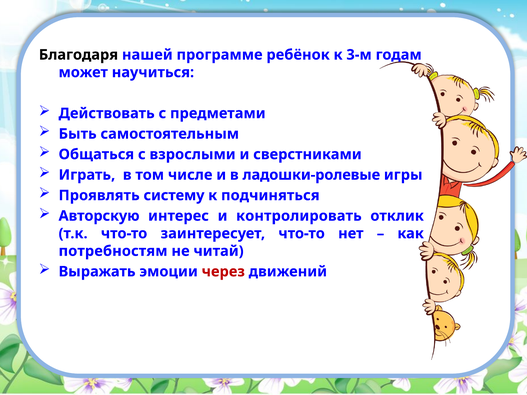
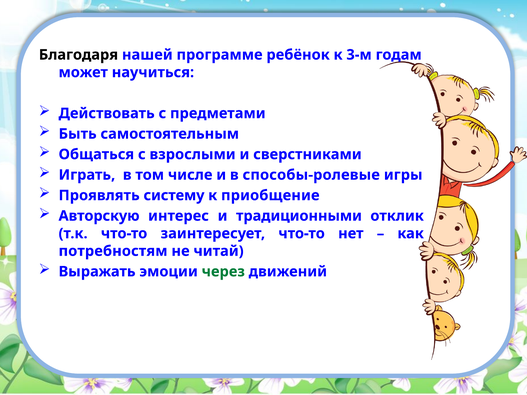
ладошки-ролевые: ладошки-ролевые -> способы-ролевые (311, 175)
подчиняться: подчиняться -> приобщение (270, 196)
контролировать: контролировать -> традиционными (299, 216)
через colour: red -> green (223, 272)
